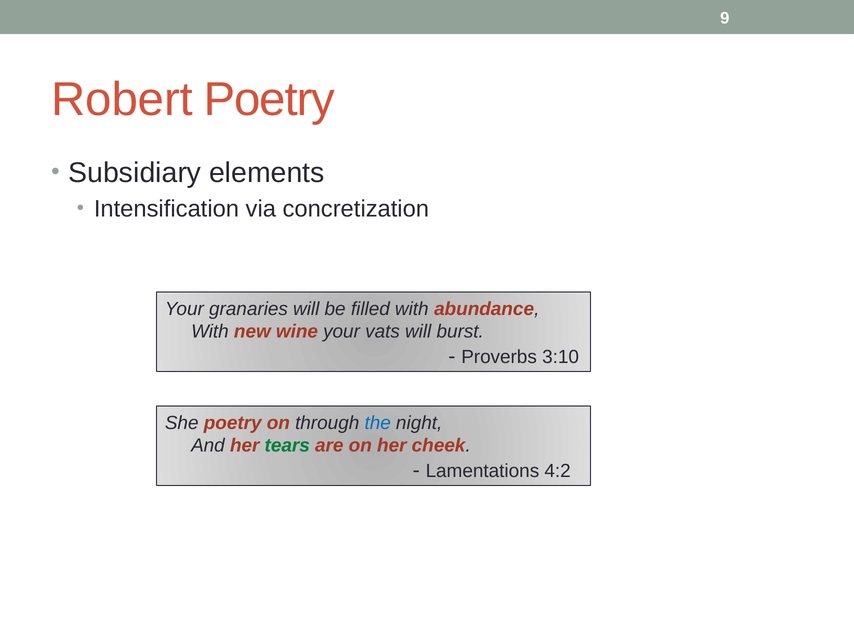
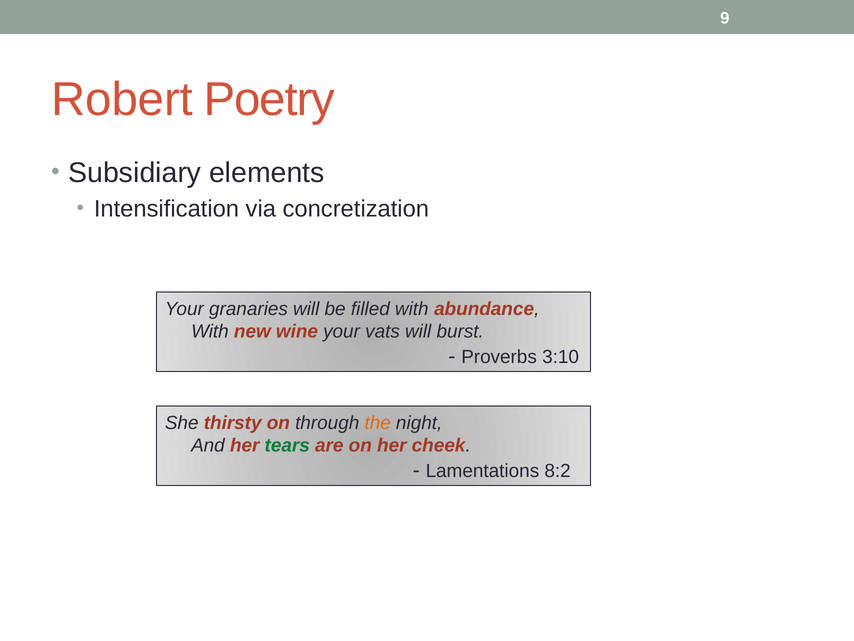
She poetry: poetry -> thirsty (233, 423)
the colour: blue -> orange (378, 423)
4:2: 4:2 -> 8:2 (558, 470)
